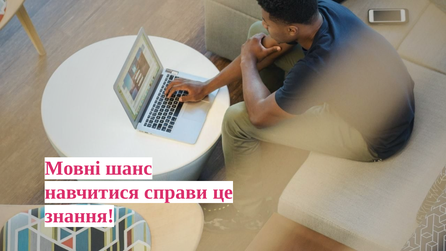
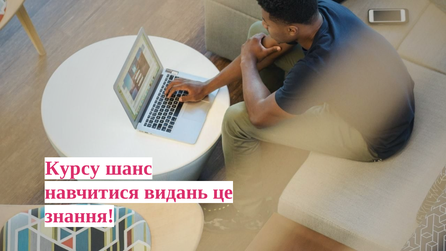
Мовні: Мовні -> Курсу (73, 168)
справи: справи -> видань (176, 192)
